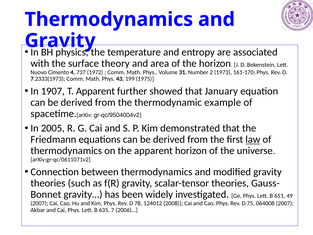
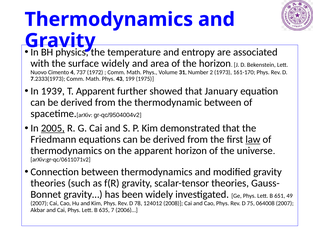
surface theory: theory -> widely (115, 63)
1907: 1907 -> 1939 (53, 91)
thermodynamic example: example -> between (223, 102)
2005 underline: none -> present (53, 128)
